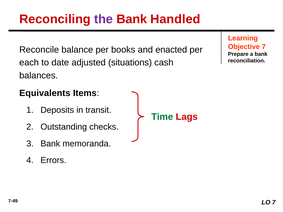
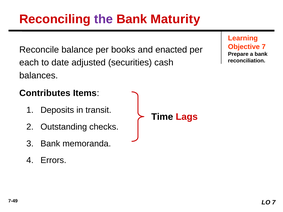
Handled: Handled -> Maturity (175, 19)
situations: situations -> securities (130, 63)
Equivalents: Equivalents -> Contributes (45, 93)
Time colour: green -> black (162, 117)
